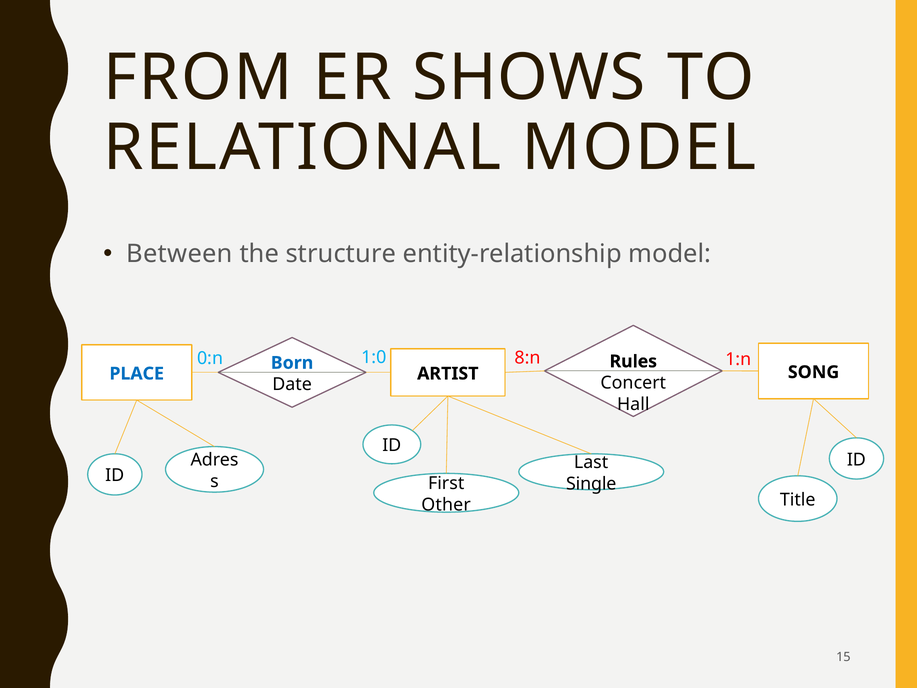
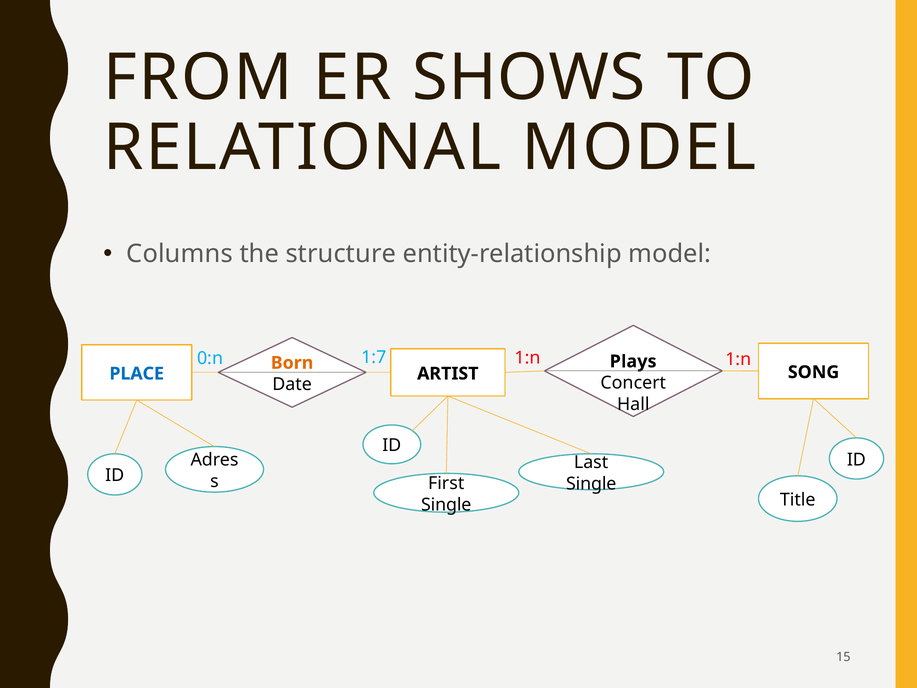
Between: Between -> Columns (180, 254)
1:0: 1:0 -> 1:7 (374, 357)
8:n: 8:n -> 1:n (527, 358)
Rules: Rules -> Plays (633, 361)
Born colour: blue -> orange (292, 363)
Other: Other -> Single (446, 504)
